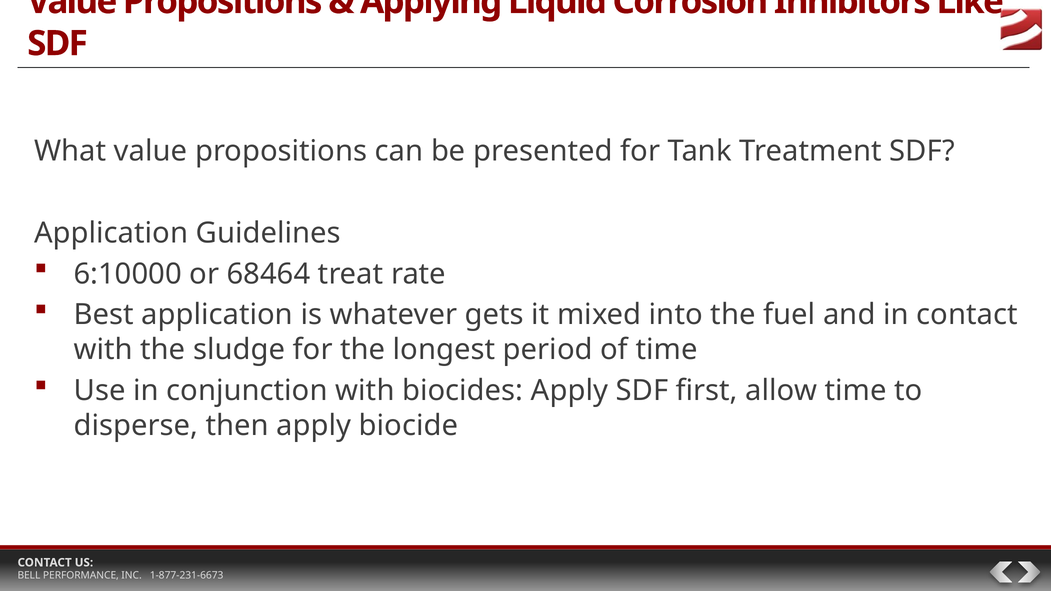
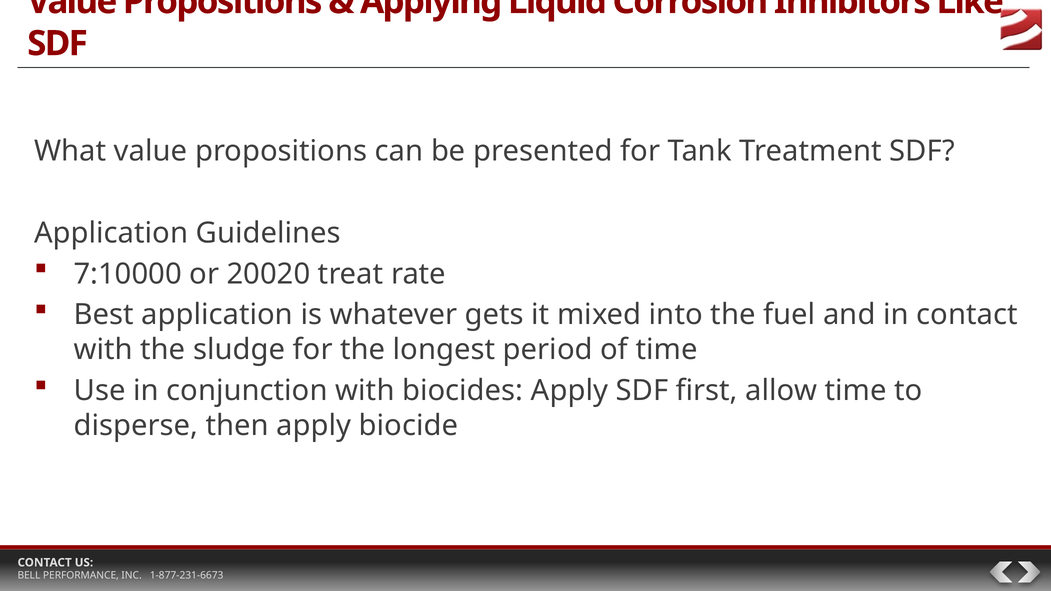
6:10000: 6:10000 -> 7:10000 (128, 274)
68464: 68464 -> 20020 (269, 274)
